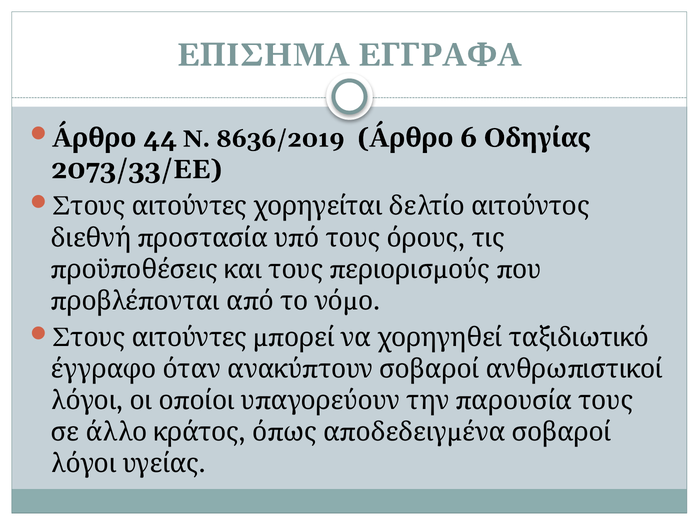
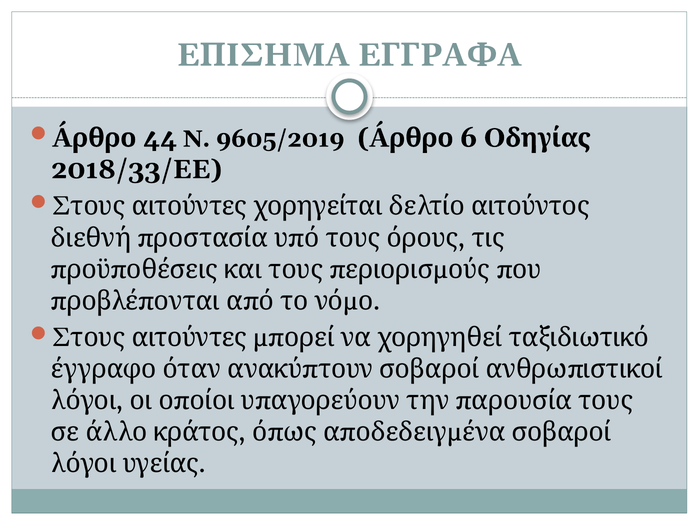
8636/2019: 8636/2019 -> 9605/2019 (280, 139)
2073/33/ΕΕ: 2073/33/ΕΕ -> 2018/33/ΕΕ (137, 169)
